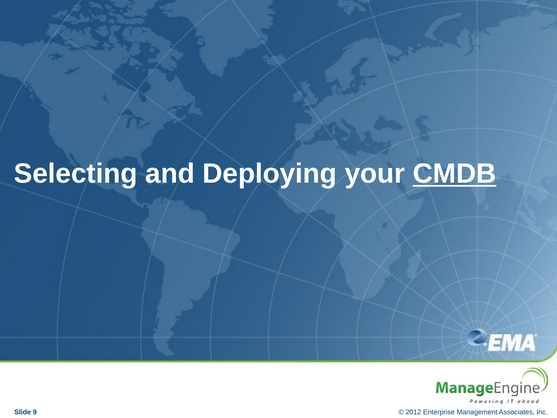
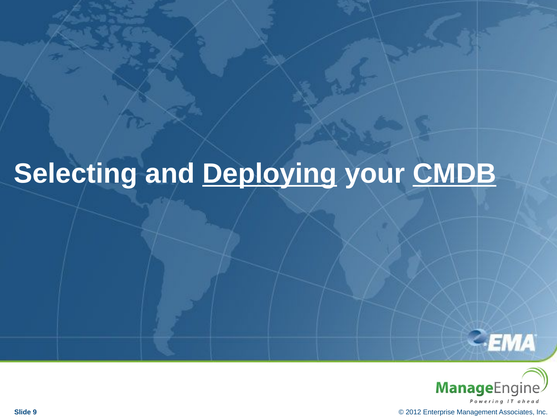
Deploying underline: none -> present (270, 174)
